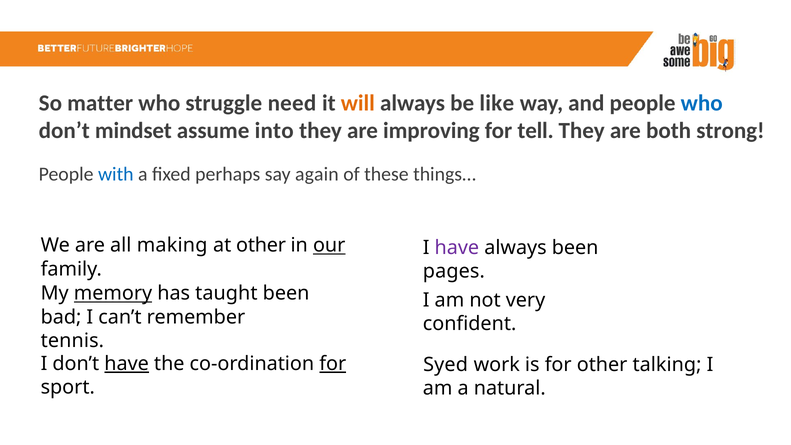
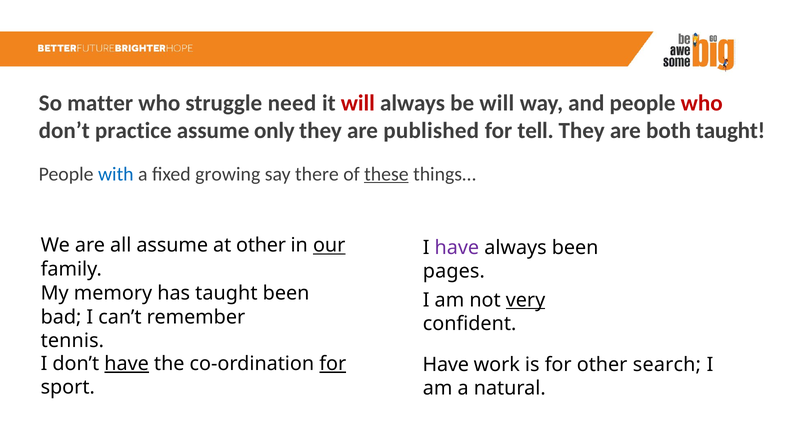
will colour: orange -> red (358, 103)
be like: like -> will (497, 103)
who colour: blue -> red (702, 103)
mindset: mindset -> practice (133, 131)
into: into -> only (274, 131)
improving: improving -> published (431, 131)
both strong: strong -> taught (731, 131)
perhaps: perhaps -> growing (228, 174)
again: again -> there (317, 174)
these underline: none -> present (386, 174)
all making: making -> assume (172, 245)
memory underline: present -> none (113, 293)
very underline: none -> present (526, 300)
Syed: Syed -> Have (446, 365)
talking: talking -> search (667, 365)
